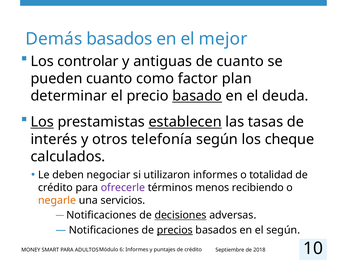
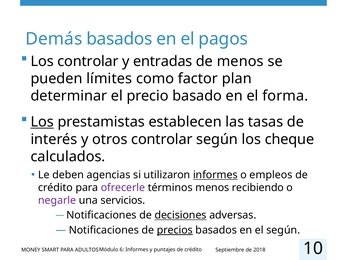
mejor: mejor -> pagos (223, 39)
antiguas: antiguas -> entradas (163, 61)
de cuanto: cuanto -> menos (240, 61)
pueden cuanto: cuanto -> límites (109, 79)
basado underline: present -> none (197, 96)
deuda: deuda -> forma (285, 96)
establecen underline: present -> none (185, 122)
otros telefonía: telefonía -> controlar (162, 139)
negociar: negociar -> agencias (109, 175)
informes underline: none -> present (215, 175)
totalidad: totalidad -> empleos (271, 175)
negarle colour: orange -> purple (57, 201)
